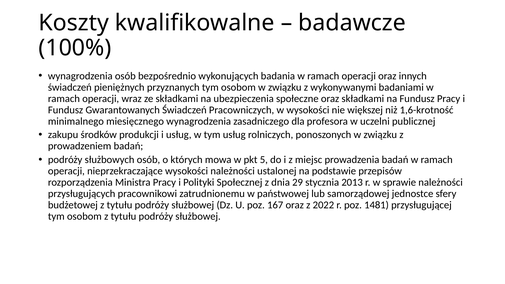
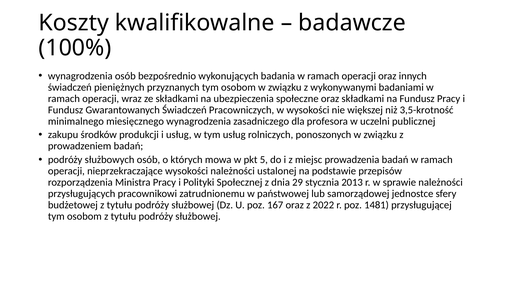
1,6-krotność: 1,6-krotność -> 3,5-krotność (427, 110)
